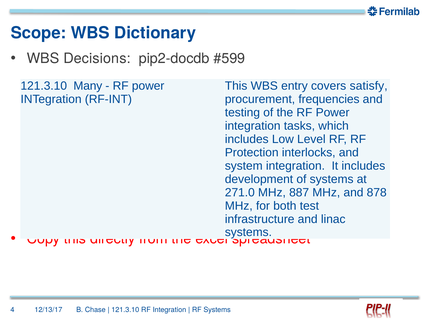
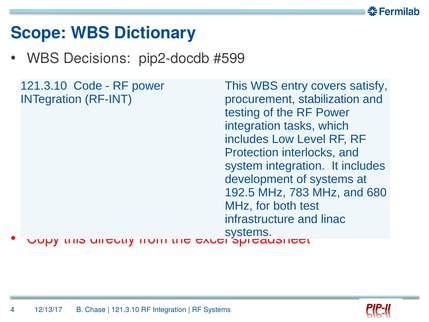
Many: Many -> Code (88, 86)
frequencies: frequencies -> stabilization (329, 99)
271.0: 271.0 -> 192.5 (240, 192)
887: 887 -> 783 (299, 192)
878: 878 -> 680 (377, 192)
